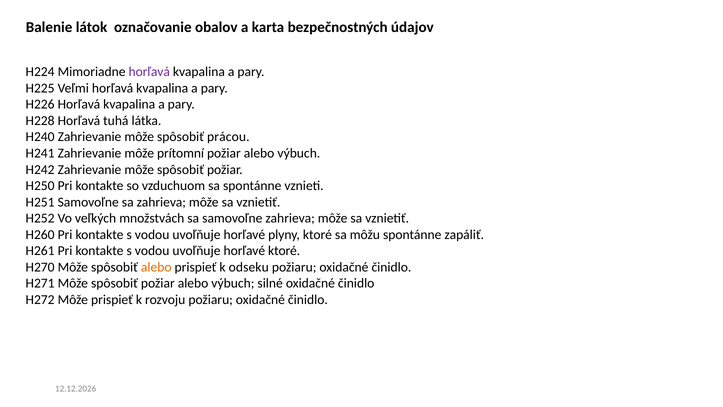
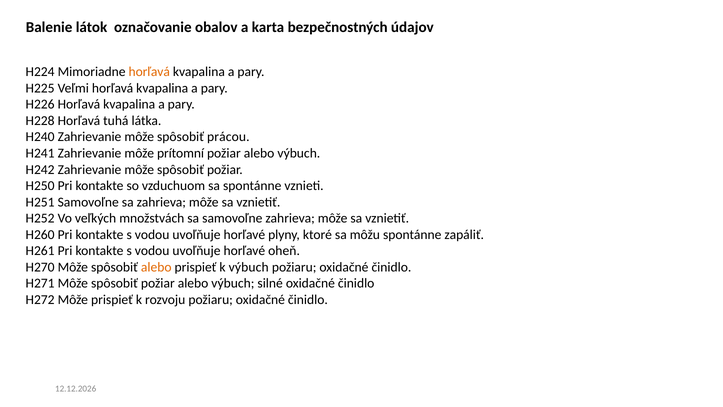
horľavá colour: purple -> orange (149, 72)
horľavé ktoré: ktoré -> oheň (284, 251)
k odseku: odseku -> výbuch (249, 267)
